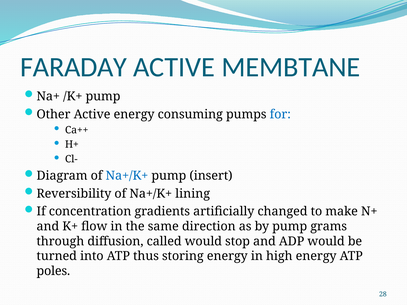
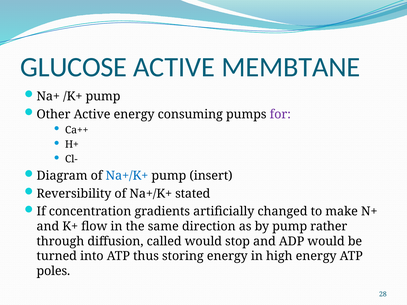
FARADAY: FARADAY -> GLUCOSE (74, 67)
for colour: blue -> purple (280, 114)
lining: lining -> stated (193, 194)
grams: grams -> rather (329, 227)
